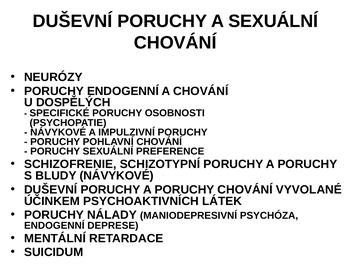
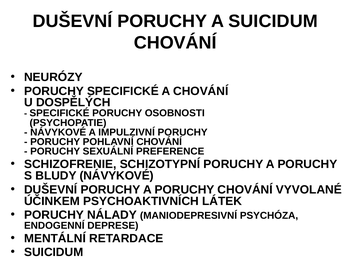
A SEXUÁLNÍ: SEXUÁLNÍ -> SUICIDUM (273, 21)
PORUCHY ENDOGENNÍ: ENDOGENNÍ -> SPECIFICKÉ (123, 91)
